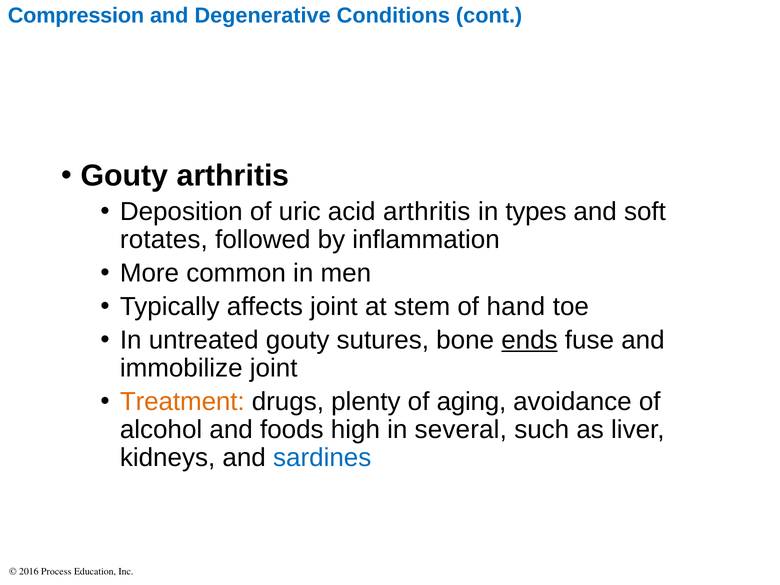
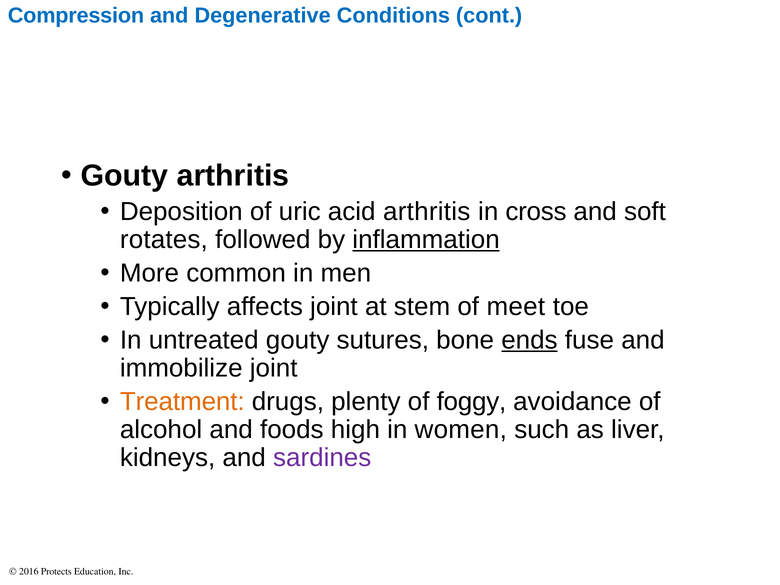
types: types -> cross (536, 212)
inflammation underline: none -> present (426, 240)
hand: hand -> meet (516, 307)
aging: aging -> foggy (471, 402)
several: several -> women (461, 430)
sardines colour: blue -> purple (322, 458)
Process: Process -> Protects (56, 572)
